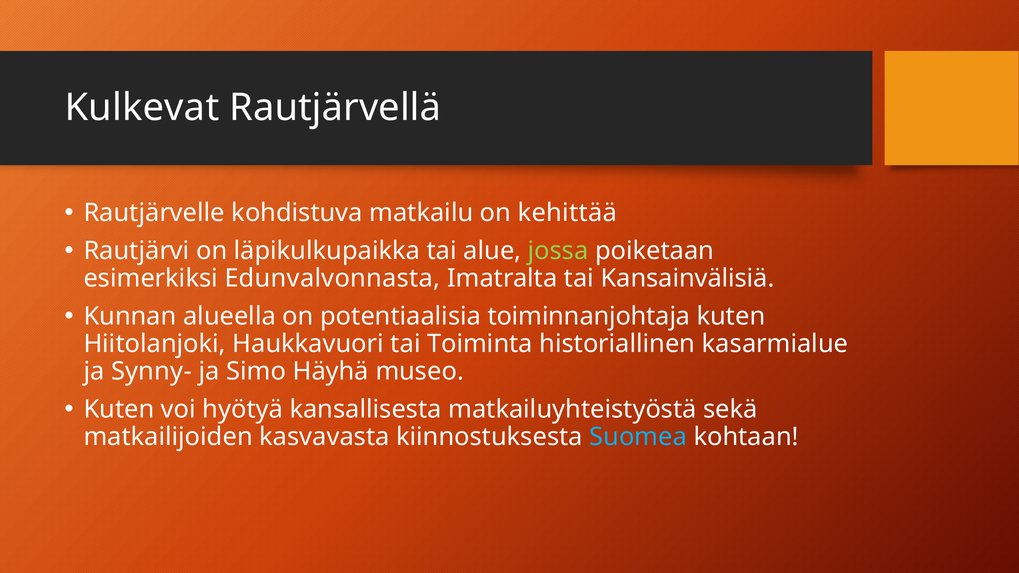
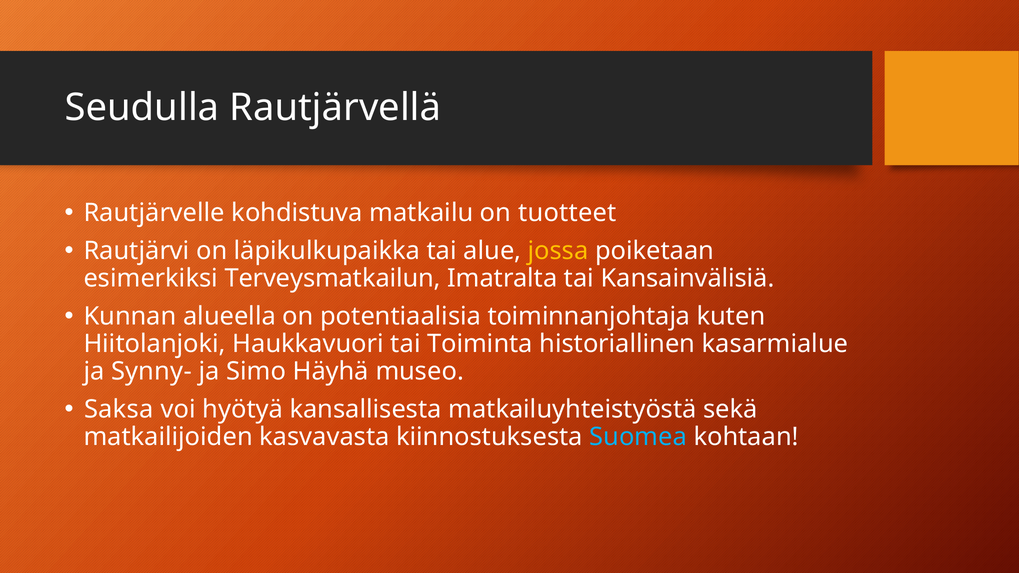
Kulkevat: Kulkevat -> Seudulla (142, 108)
kehittää: kehittää -> tuotteet (567, 213)
jossa colour: light green -> yellow (558, 251)
Edunvalvonnasta: Edunvalvonnasta -> Terveysmatkailun (333, 278)
Kuten: Kuten -> Saksa (119, 410)
